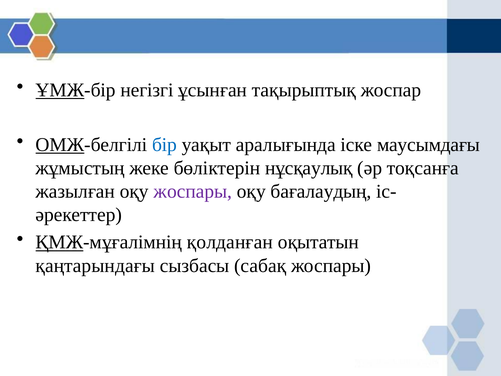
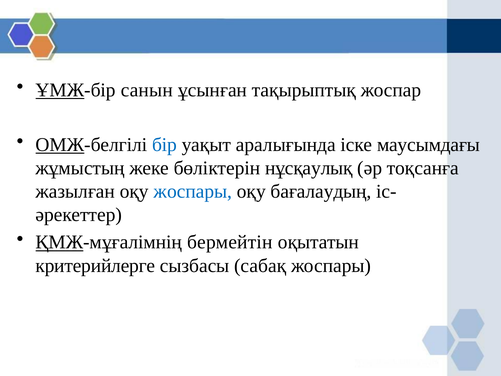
негізгі: негізгі -> санын (147, 90)
жоспары colour: purple -> blue (193, 191)
қолданған: қолданған -> бермейтін (230, 242)
қаңтарындағы: қаңтарындағы -> критерийлерге (95, 265)
